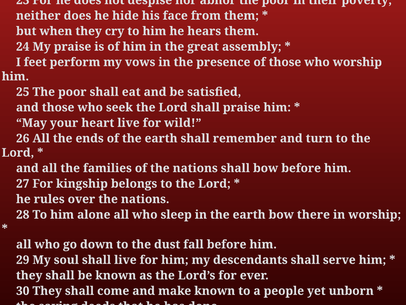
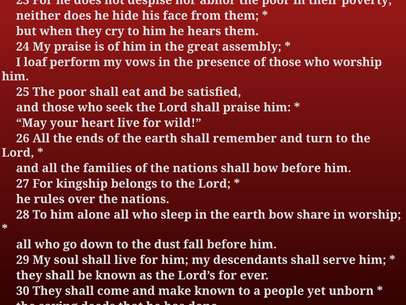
feet: feet -> loaf (35, 62)
there: there -> share (314, 214)
